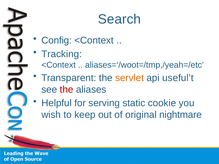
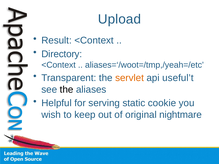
Search: Search -> Upload (119, 19)
Config: Config -> Result (57, 40)
Tracking: Tracking -> Directory (62, 54)
the colour: red -> black (67, 90)
